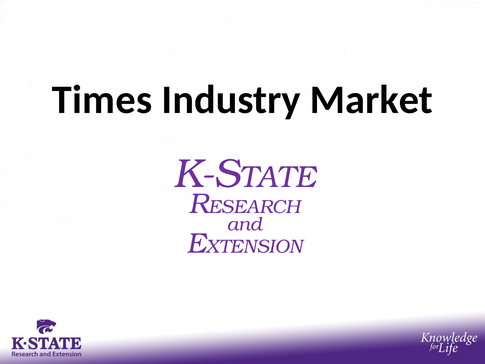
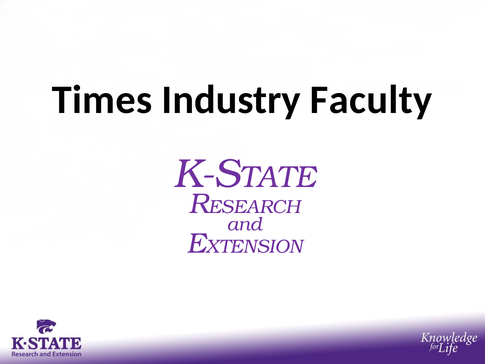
Market: Market -> Faculty (371, 100)
